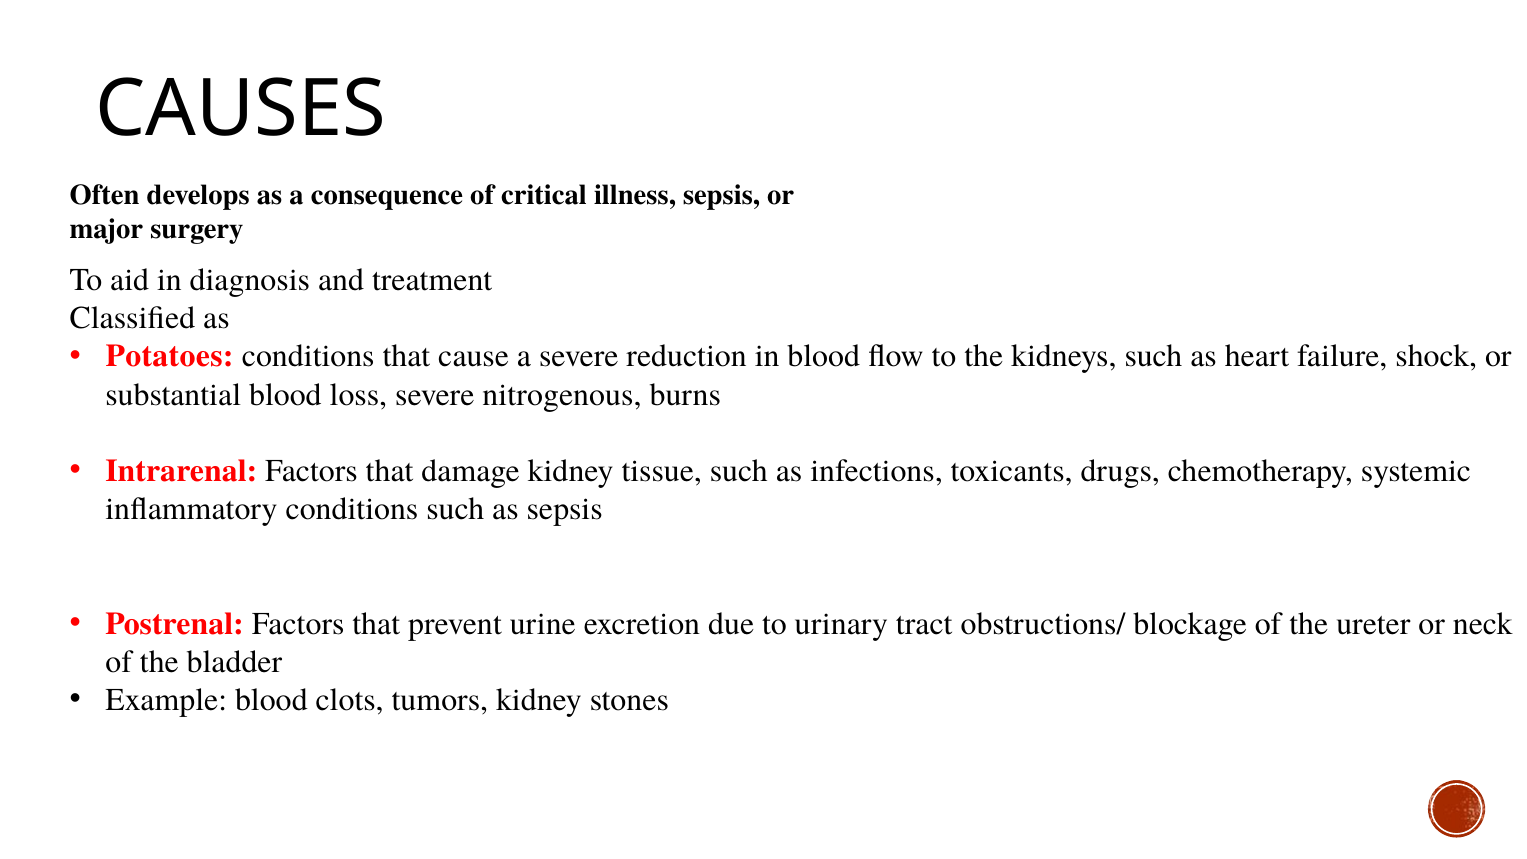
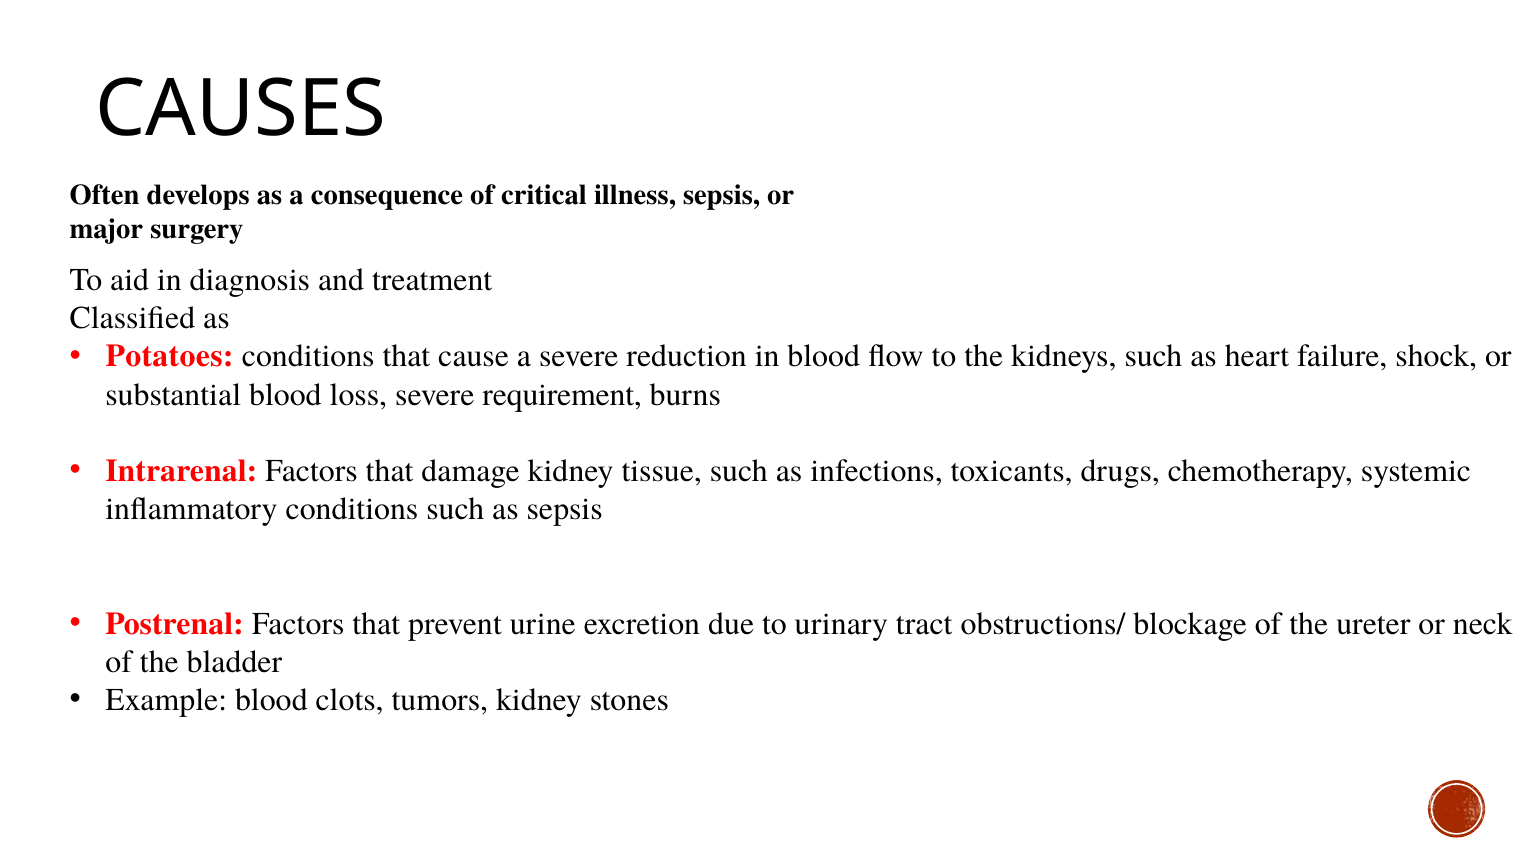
nitrogenous: nitrogenous -> requirement (562, 394)
